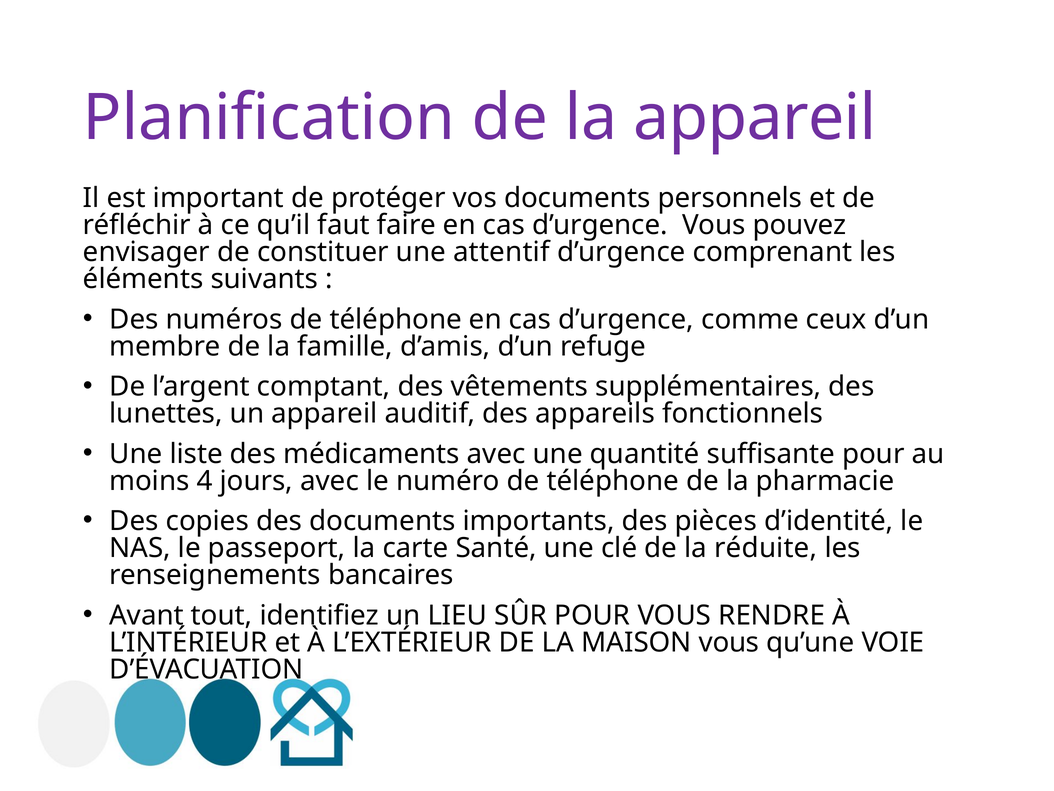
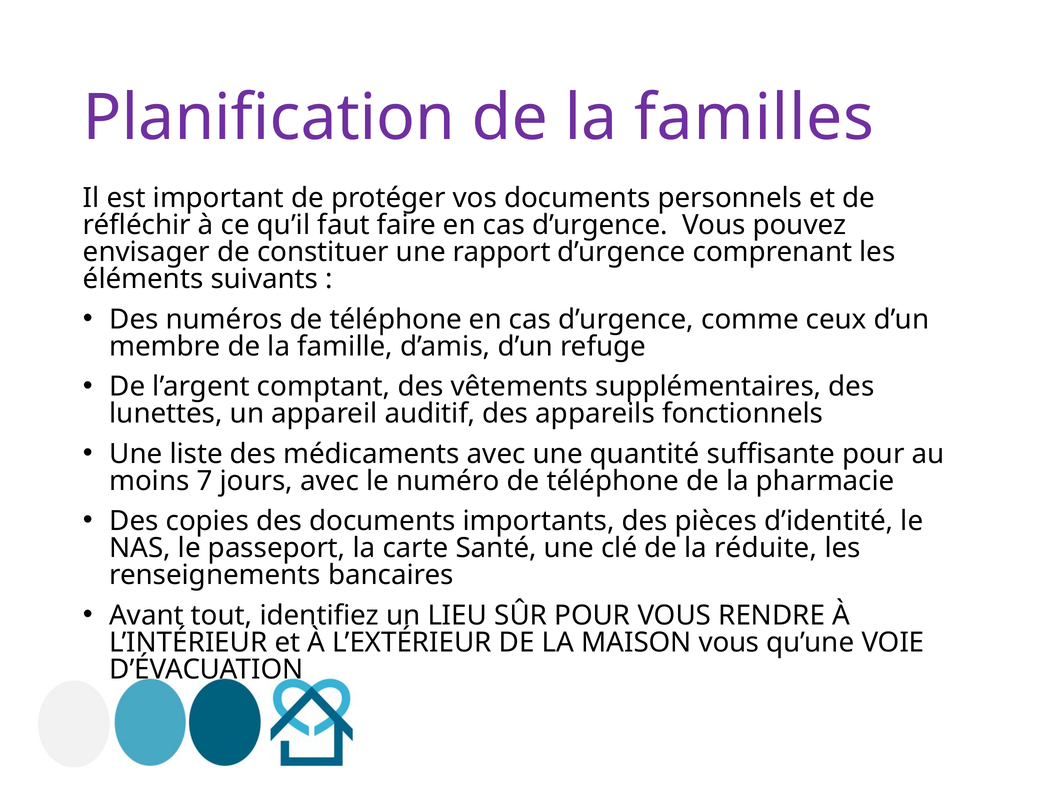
la appareil: appareil -> familles (754, 118)
attentif: attentif -> rapport (502, 252)
4: 4 -> 7 (205, 481)
